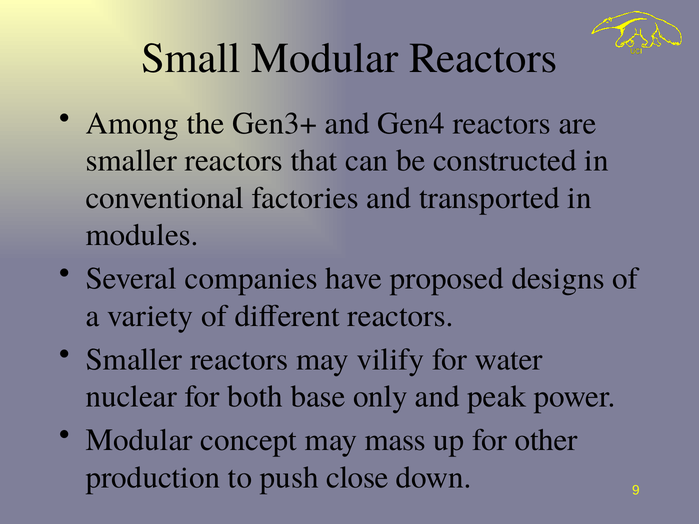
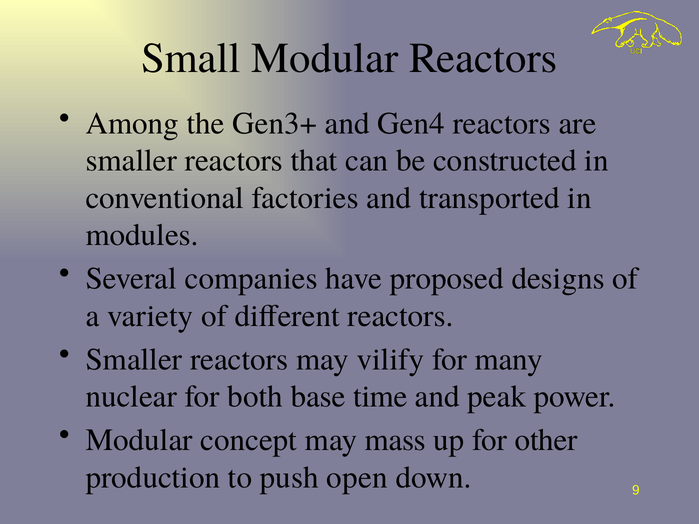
water: water -> many (509, 360)
only: only -> time (380, 397)
close: close -> open (357, 478)
